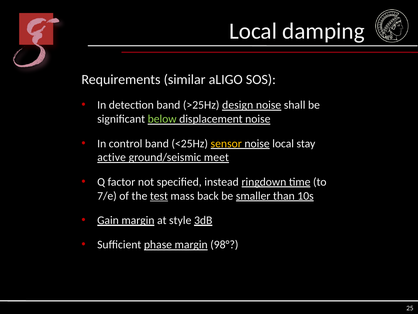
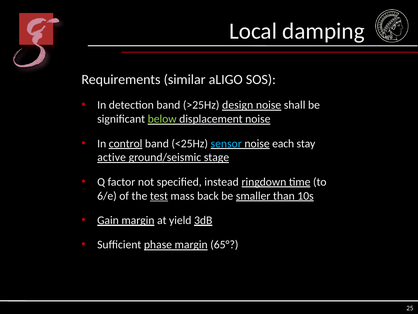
control underline: none -> present (126, 143)
sensor colour: yellow -> light blue (226, 143)
noise local: local -> each (283, 143)
meet: meet -> stage (216, 157)
7/e: 7/e -> 6/e (107, 196)
style: style -> yield (180, 220)
98°: 98° -> 65° (224, 244)
